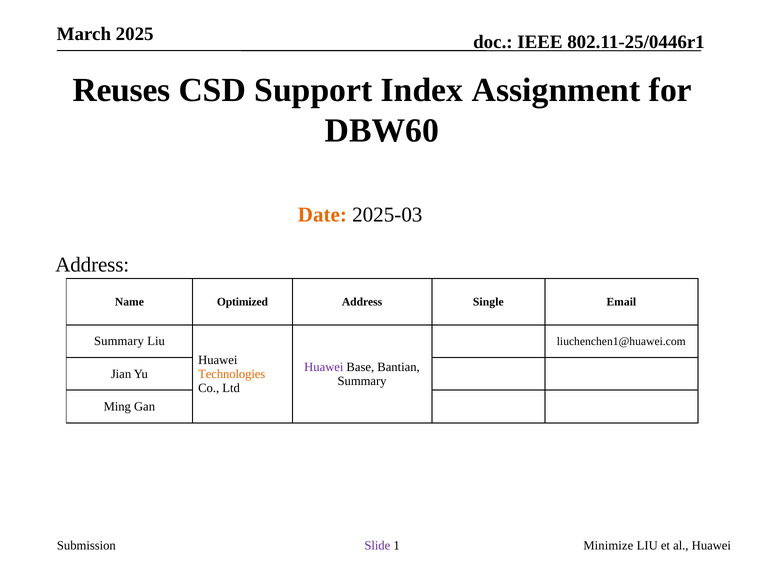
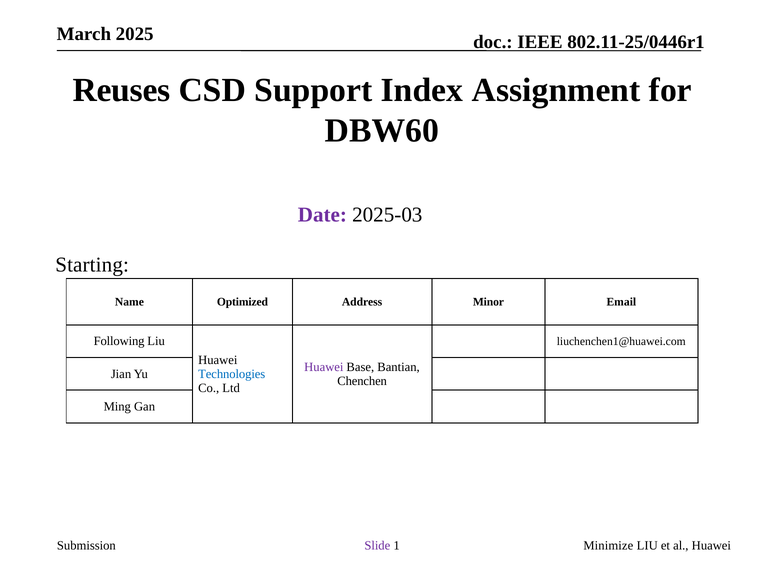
Date colour: orange -> purple (322, 215)
Address: Address -> Starting (92, 264)
Single: Single -> Minor (488, 301)
Summary: Summary -> Following (119, 341)
Technologies colour: orange -> blue (232, 374)
Summary: Summary -> Chenchen (362, 381)
